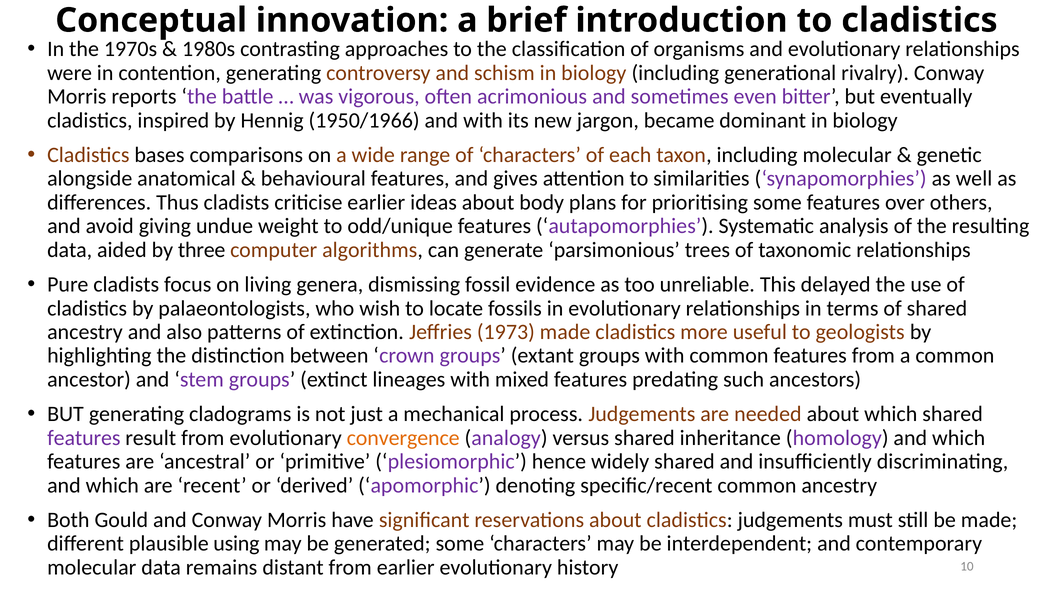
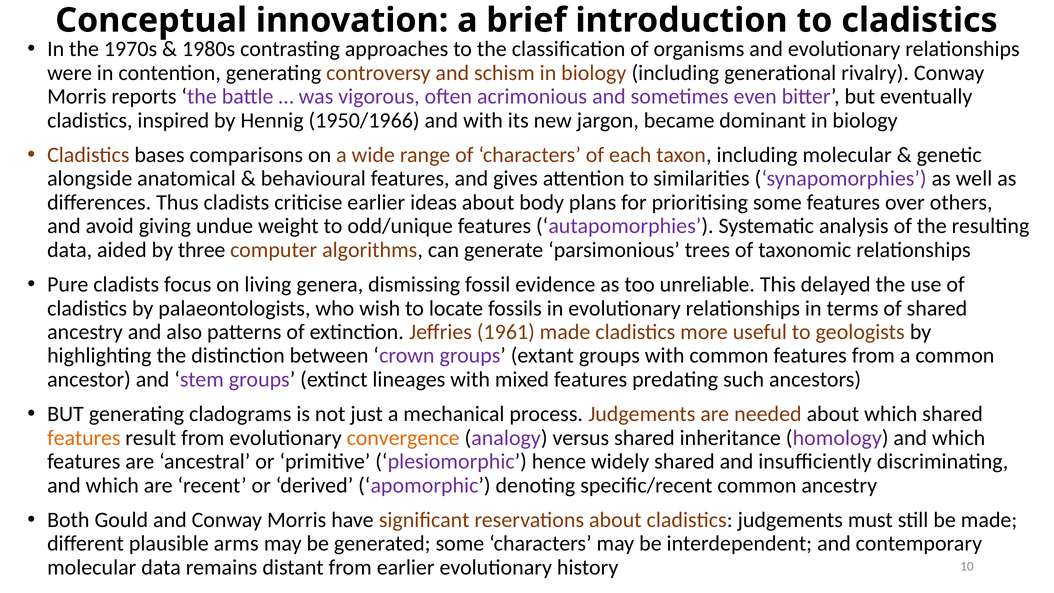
1973: 1973 -> 1961 (506, 332)
features colour: purple -> orange (84, 438)
using: using -> arms (236, 544)
